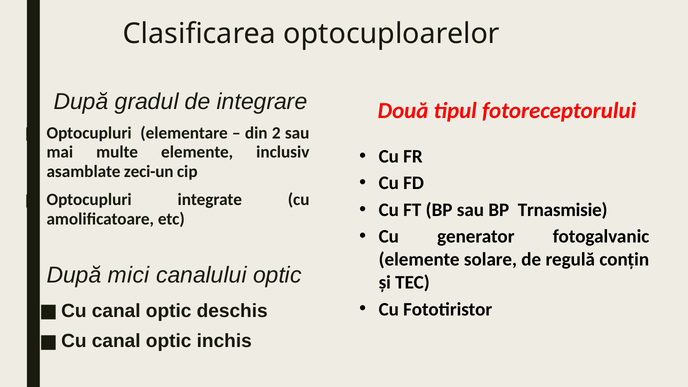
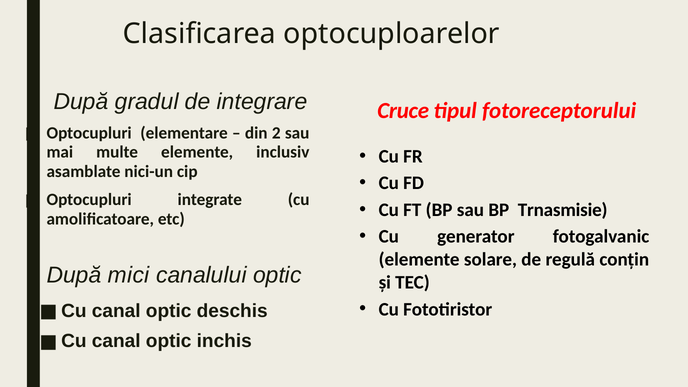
Două: Două -> Cruce (403, 111)
zeci-un: zeci-un -> nici-un (149, 172)
